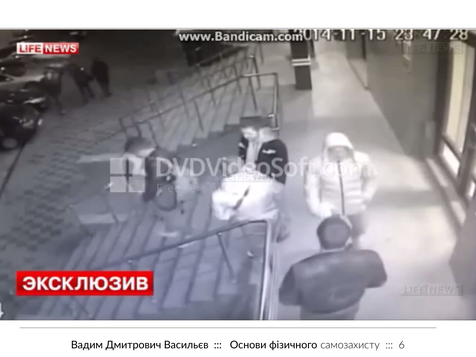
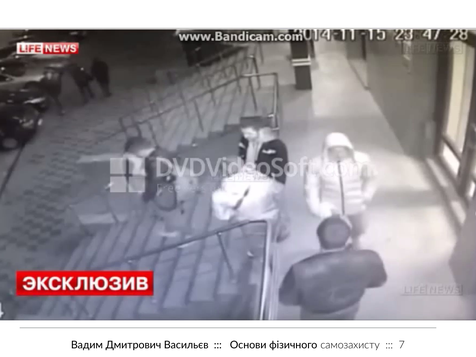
6: 6 -> 7 (402, 345)
